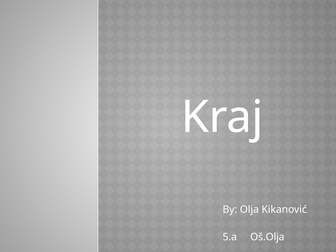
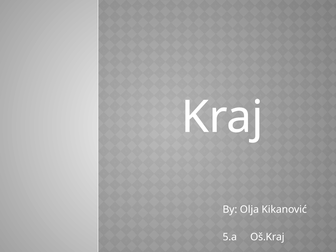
Oš.Olja: Oš.Olja -> Oš.Kraj (267, 237)
